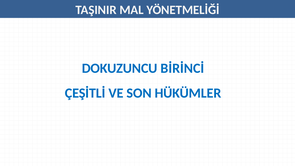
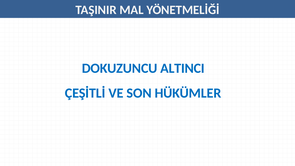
BİRİNCİ: BİRİNCİ -> ALTINCI (183, 68)
